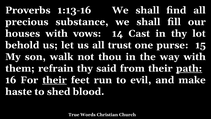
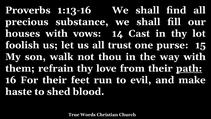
behold: behold -> foolish (22, 45)
said: said -> love (106, 68)
their underline: present -> none (54, 80)
